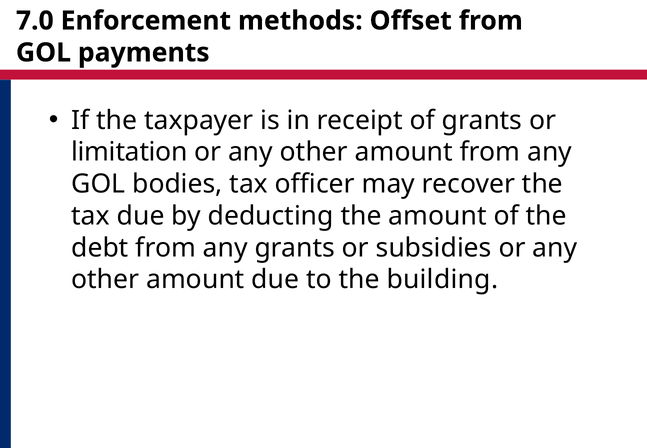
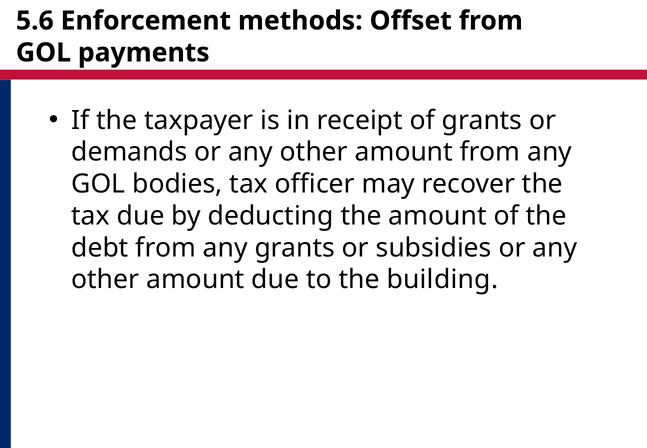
7.0: 7.0 -> 5.6 (35, 21)
limitation: limitation -> demands (129, 152)
